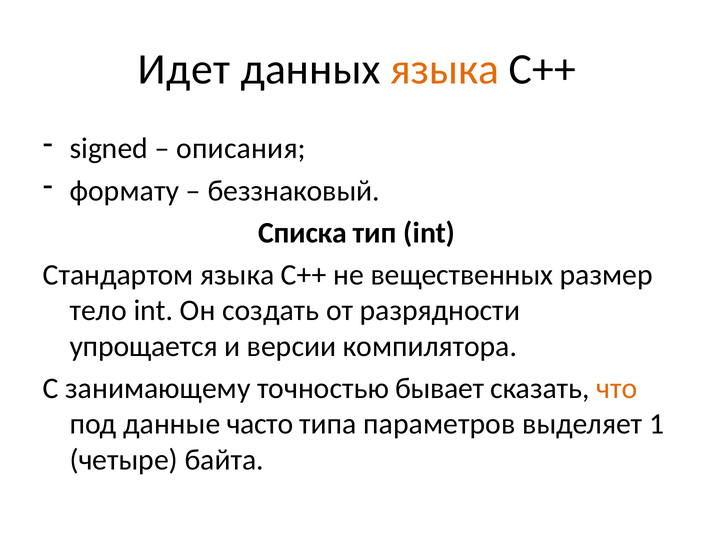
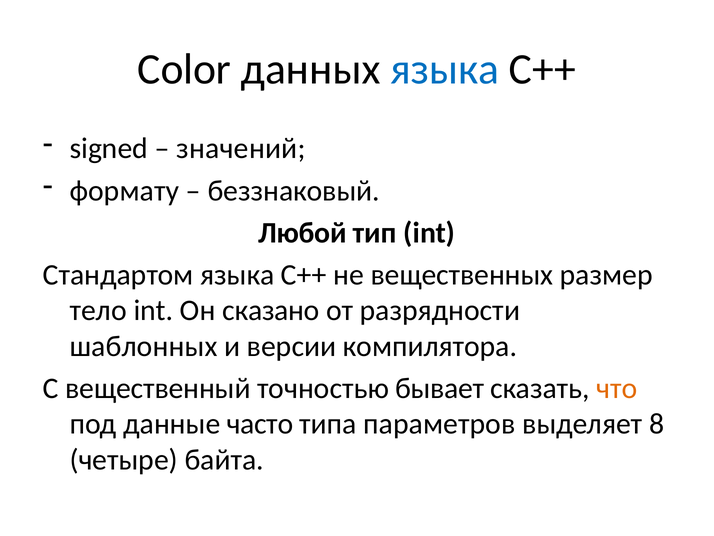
Идет: Идет -> Color (184, 69)
языка colour: orange -> blue (445, 69)
описания: описания -> значений (241, 148)
Списка: Списка -> Любой (303, 233)
создать: создать -> сказано (271, 310)
упрощается: упрощается -> шаблонных (144, 346)
занимающему: занимающему -> вещественный (158, 388)
1: 1 -> 8 (657, 424)
